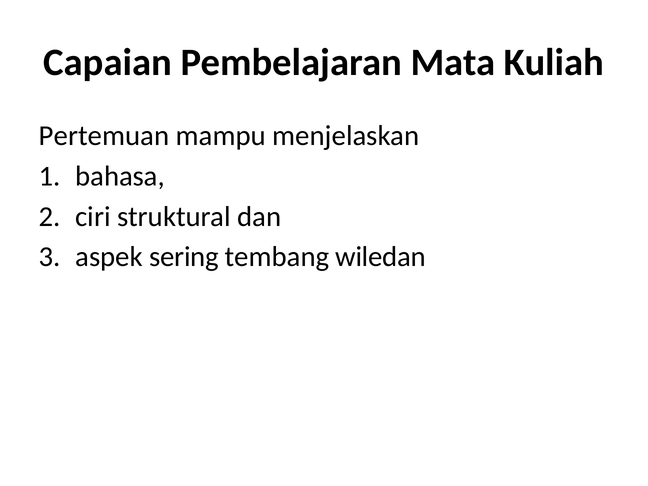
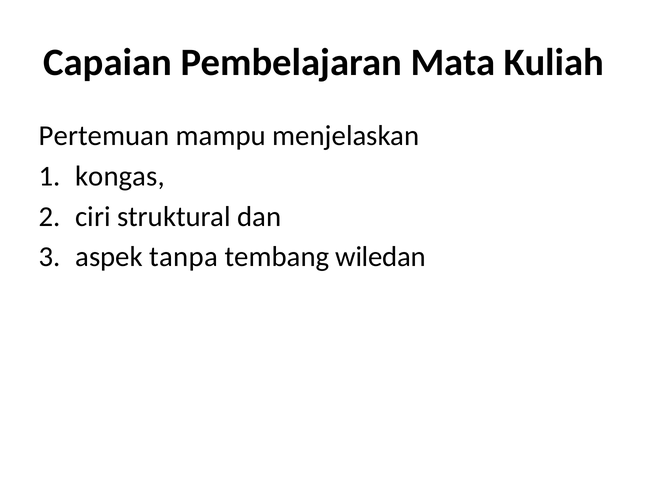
bahasa: bahasa -> kongas (120, 176)
sering: sering -> tanpa (184, 257)
